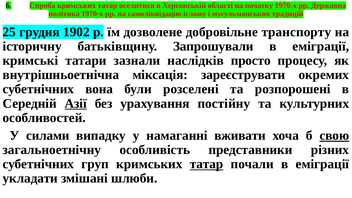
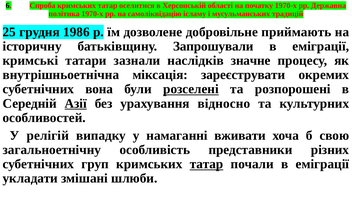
1902: 1902 -> 1986 (76, 32)
транспорту: транспорту -> приймають (296, 32)
просто: просто -> значне (251, 61)
розселені underline: none -> present (191, 89)
постійну: постійну -> відносно (224, 103)
силами: силами -> релігій (48, 136)
свою underline: present -> none (334, 136)
